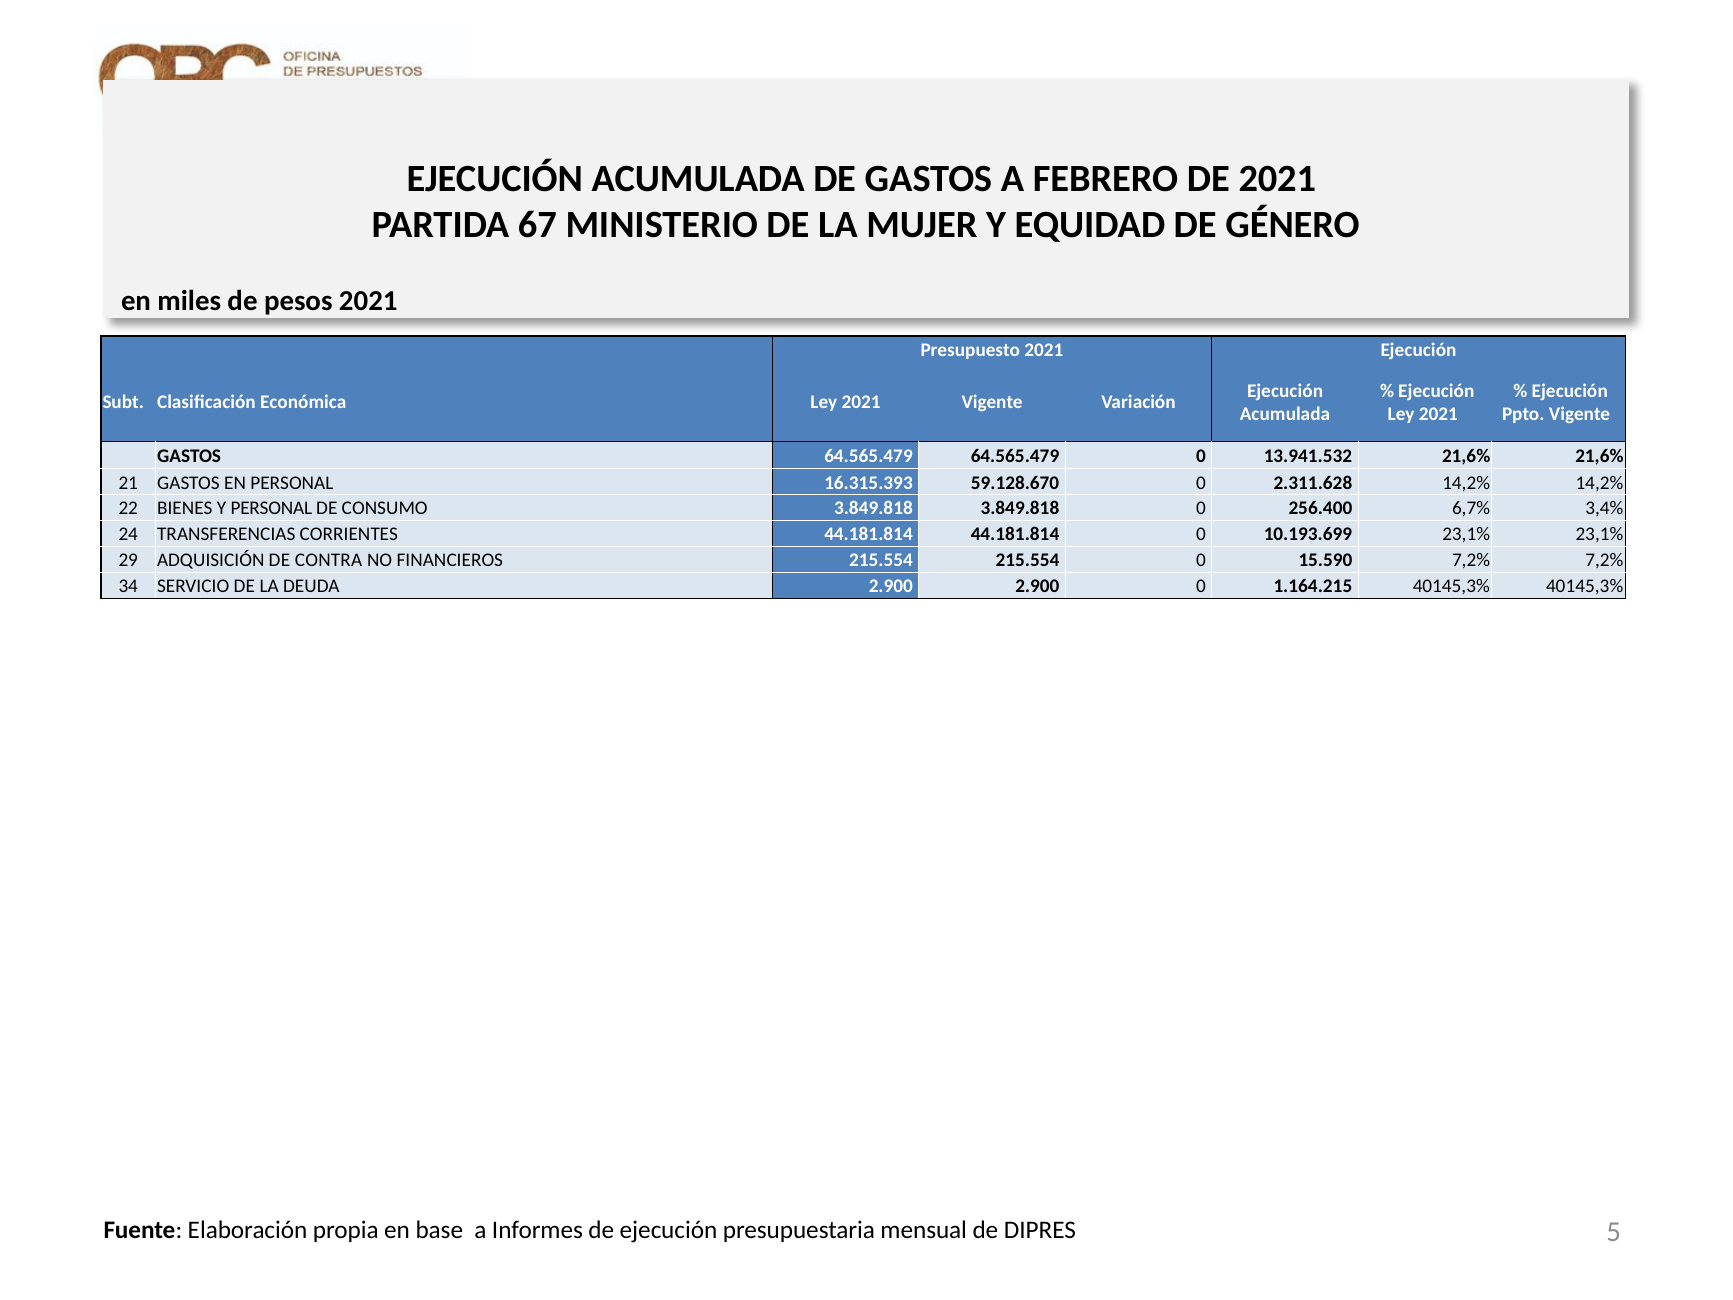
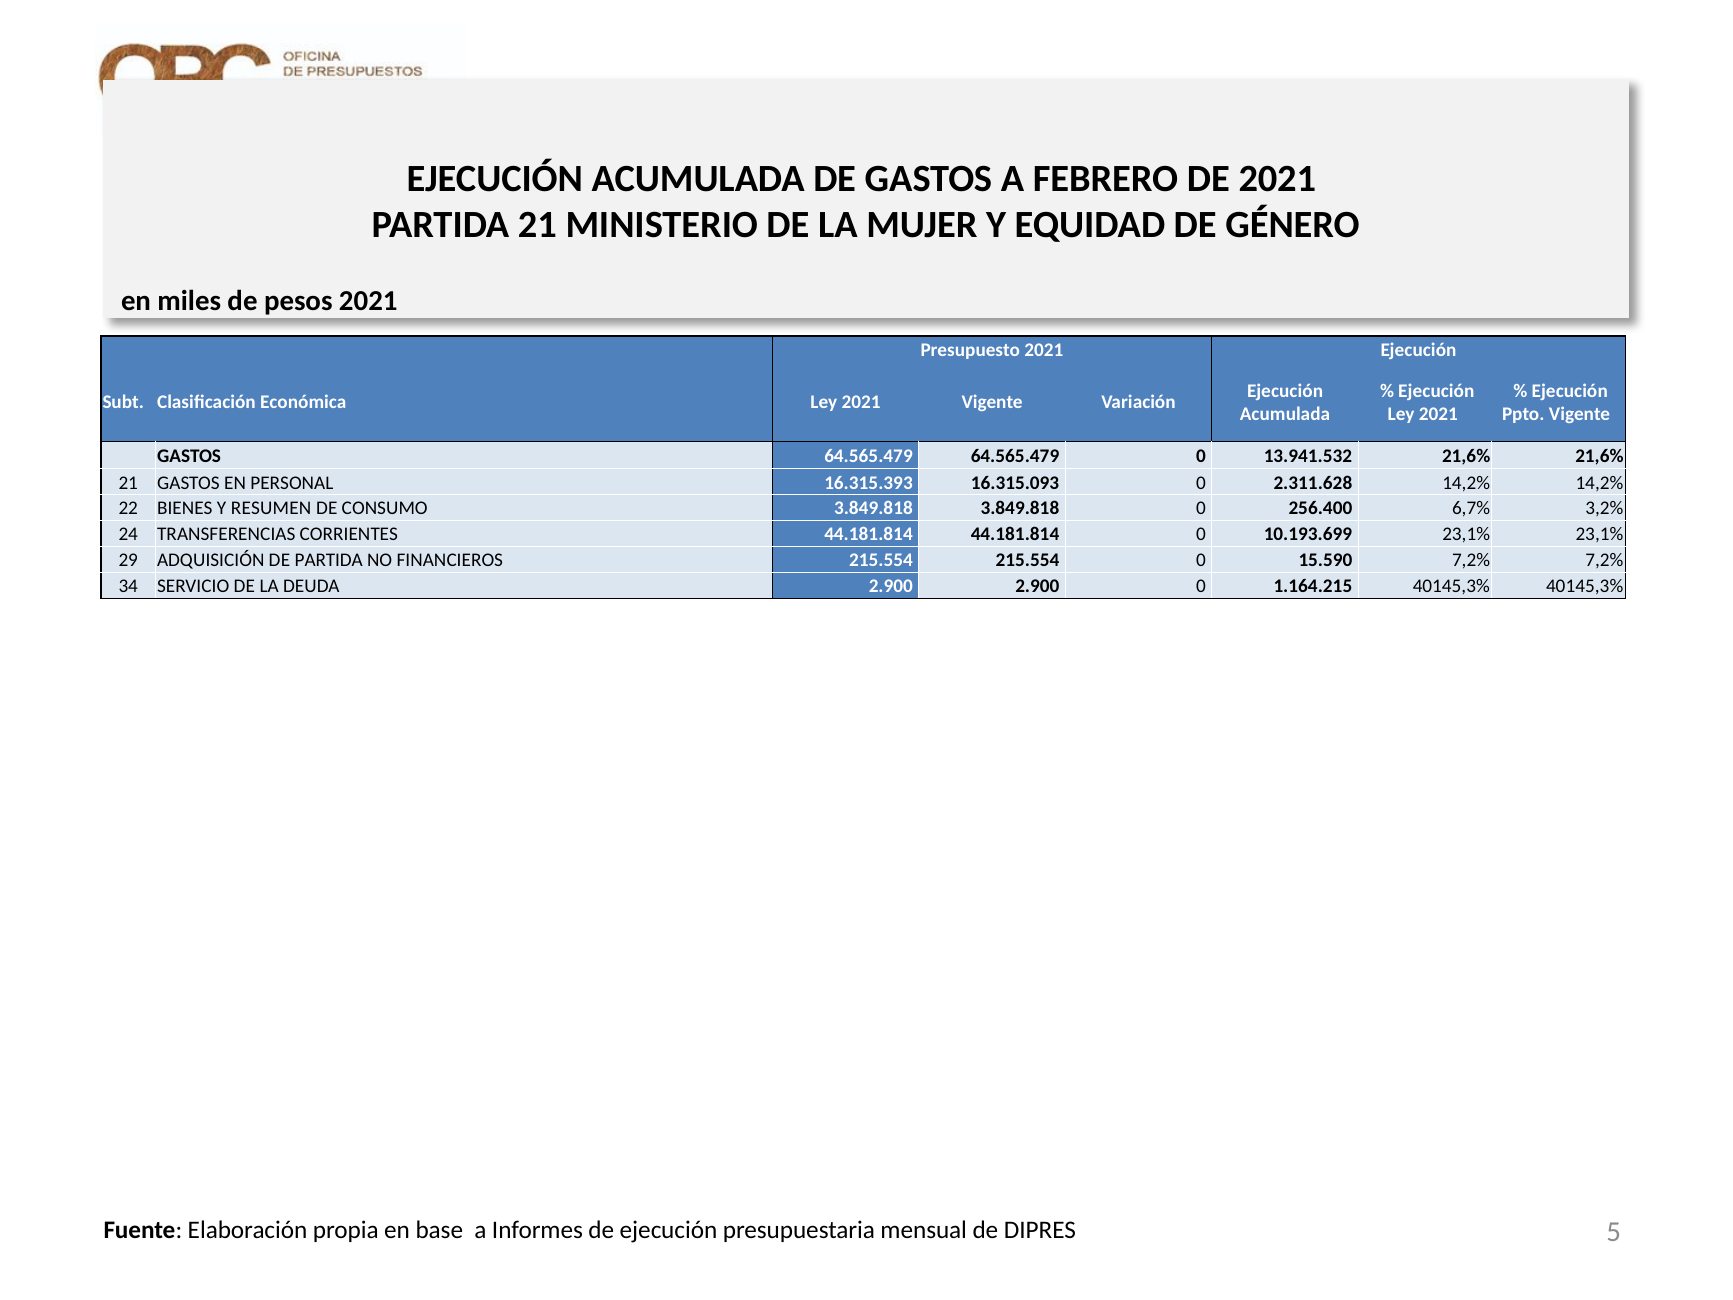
PARTIDA 67: 67 -> 21 (537, 225)
59.128.670: 59.128.670 -> 16.315.093 (1015, 483)
Y PERSONAL: PERSONAL -> RESUMEN (271, 509)
3,4%: 3,4% -> 3,2% (1604, 509)
DE CONTRA: CONTRA -> PARTIDA (329, 560)
